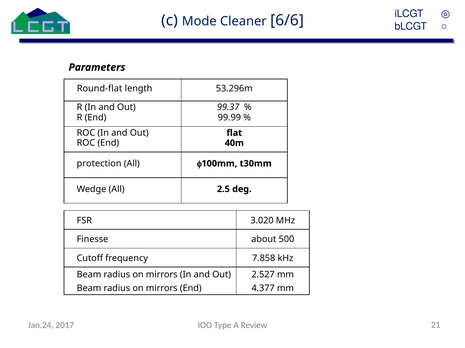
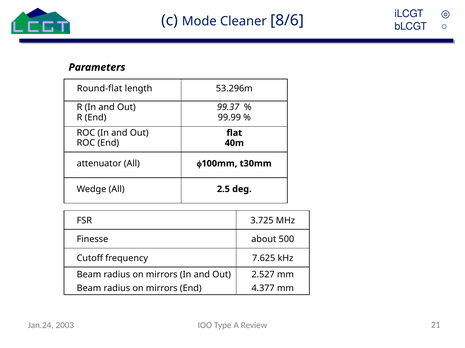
6/6: 6/6 -> 8/6 (287, 21)
protection: protection -> attenuator (99, 164)
3.020: 3.020 -> 3.725 (262, 221)
7.858: 7.858 -> 7.625 (264, 259)
2017: 2017 -> 2003 (65, 326)
